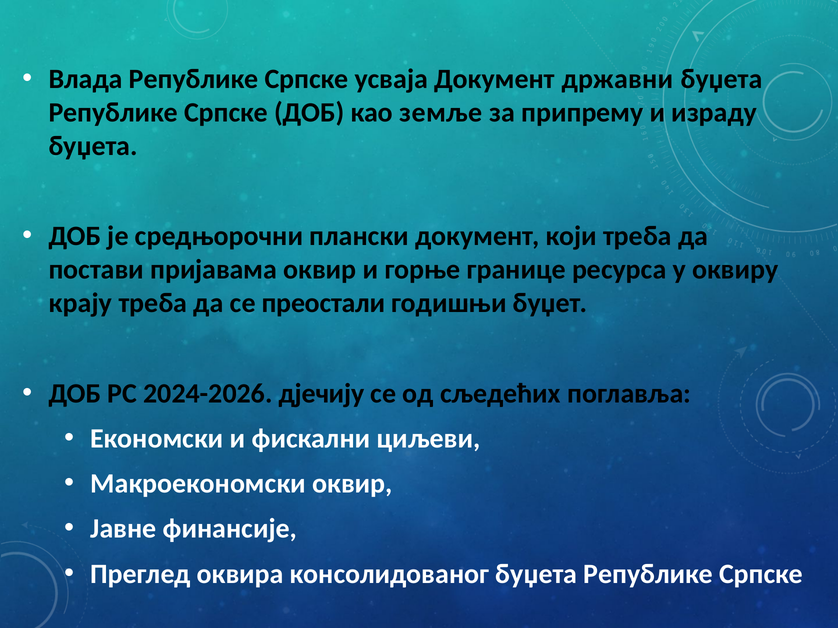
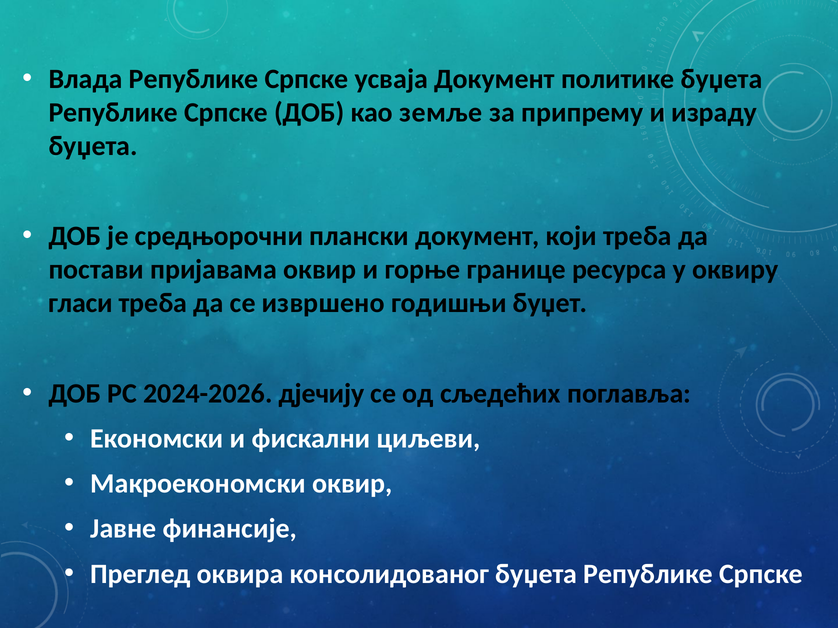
државни: државни -> политике (618, 79)
крају: крају -> гласи (81, 303)
преостали: преостали -> извршено (323, 303)
